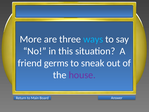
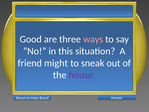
More: More -> Good (31, 39)
ways colour: light blue -> pink (93, 39)
germs: germs -> might (56, 63)
